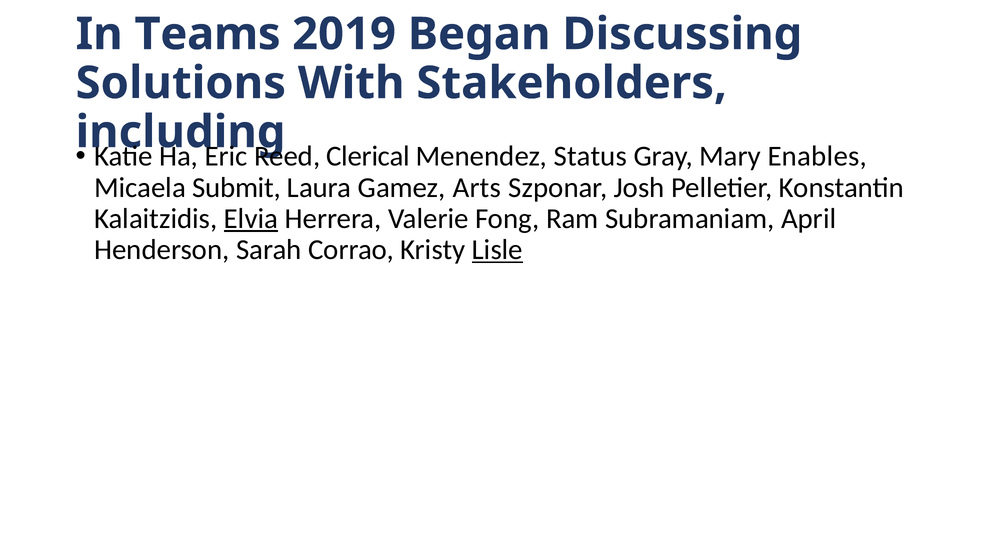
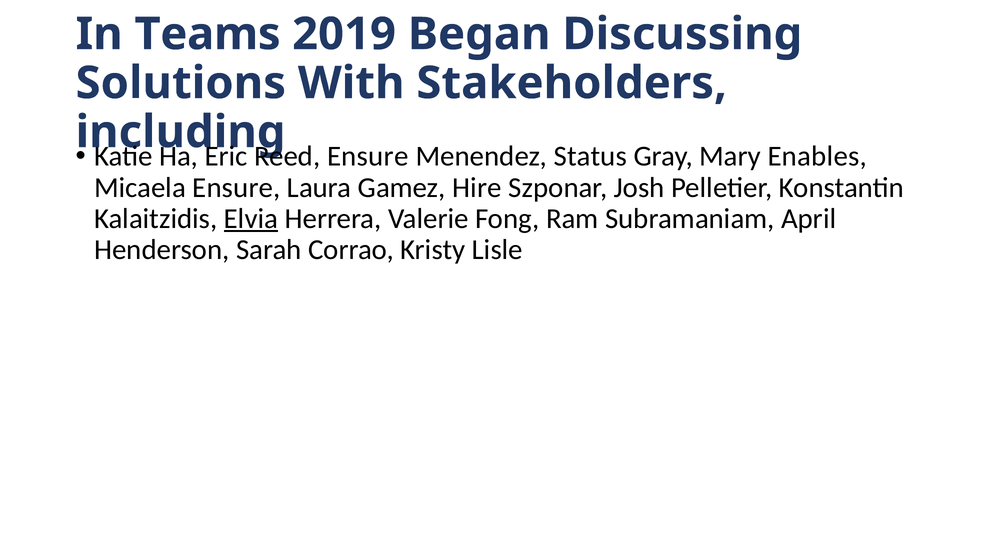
Clerical: Clerical -> Ensure (368, 157)
Micaela Submit: Submit -> Ensure (236, 188)
Arts: Arts -> Hire (477, 188)
Lisle underline: present -> none (497, 250)
